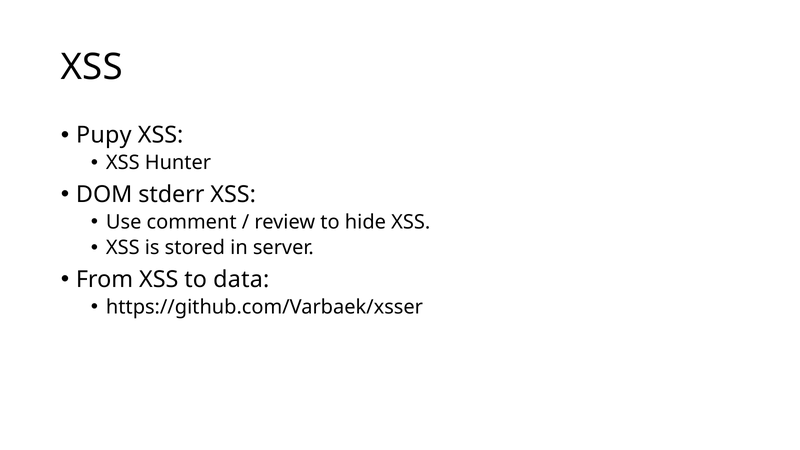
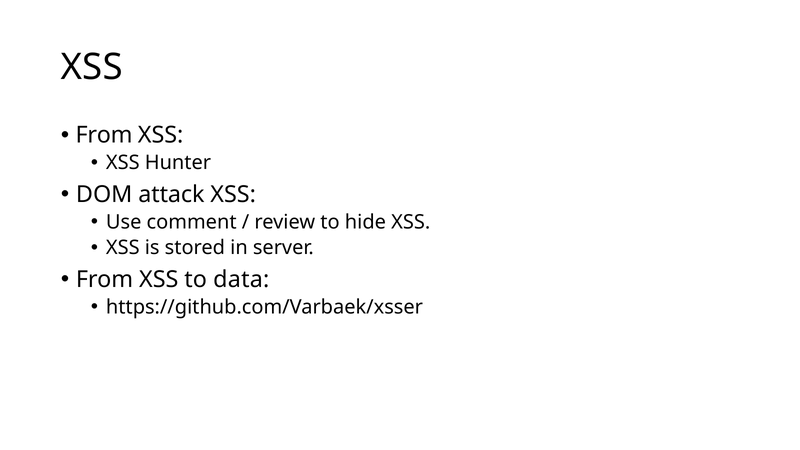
Pupy: Pupy -> From (104, 135)
stderr: stderr -> attack (171, 195)
